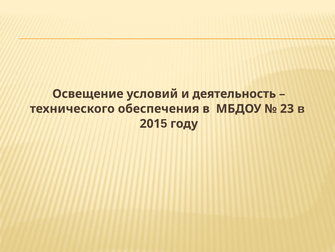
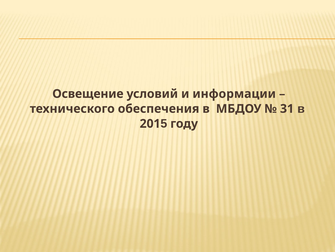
деятельность: деятельность -> информации (234, 94)
23: 23 -> 31 (287, 108)
